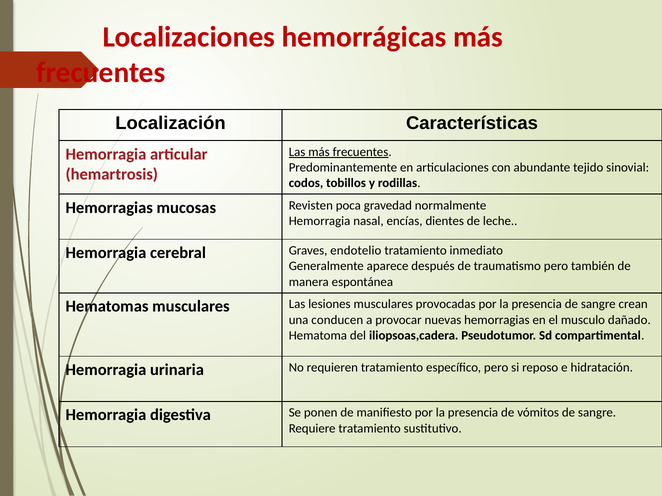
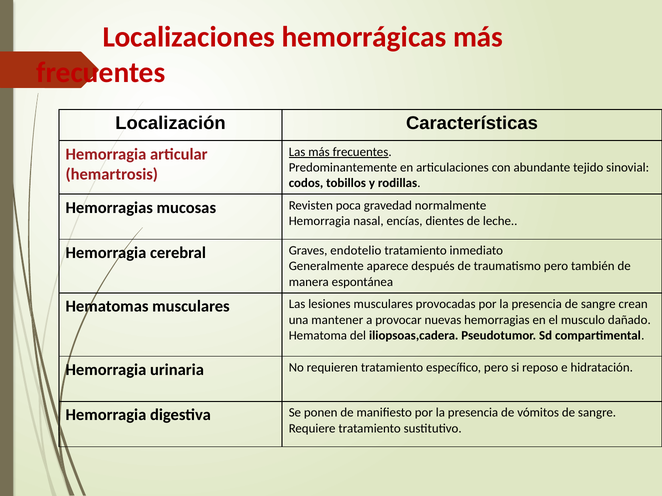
conducen: conducen -> mantener (337, 320)
